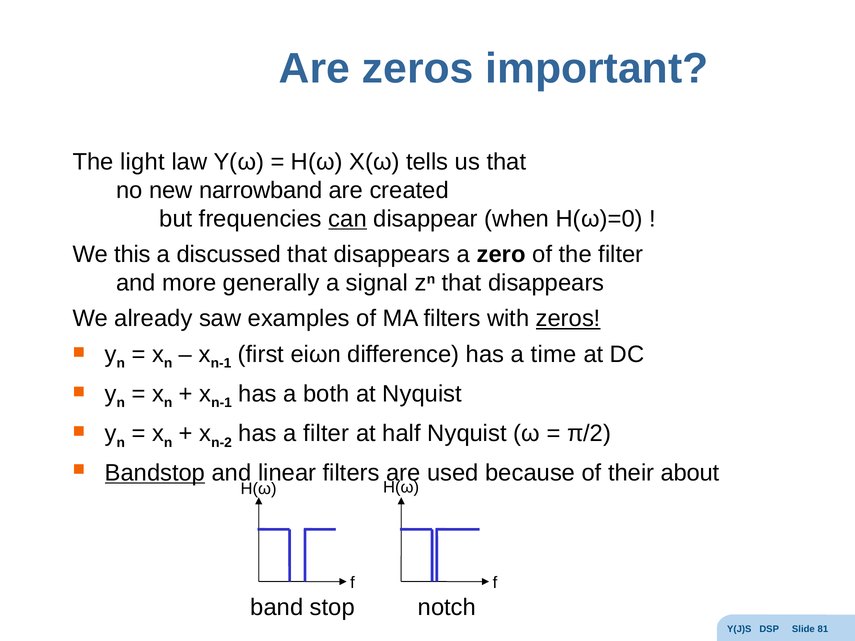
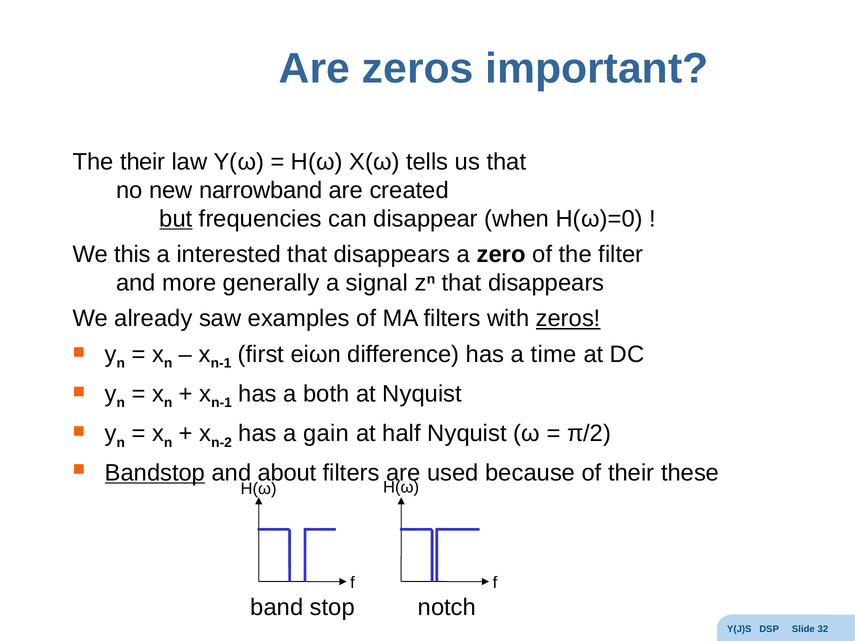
The light: light -> their (143, 162)
but underline: none -> present (176, 219)
can underline: present -> none (348, 219)
discussed: discussed -> interested (229, 255)
a filter: filter -> gain (326, 433)
linear: linear -> about (287, 473)
about: about -> these (690, 473)
81: 81 -> 32 (823, 629)
